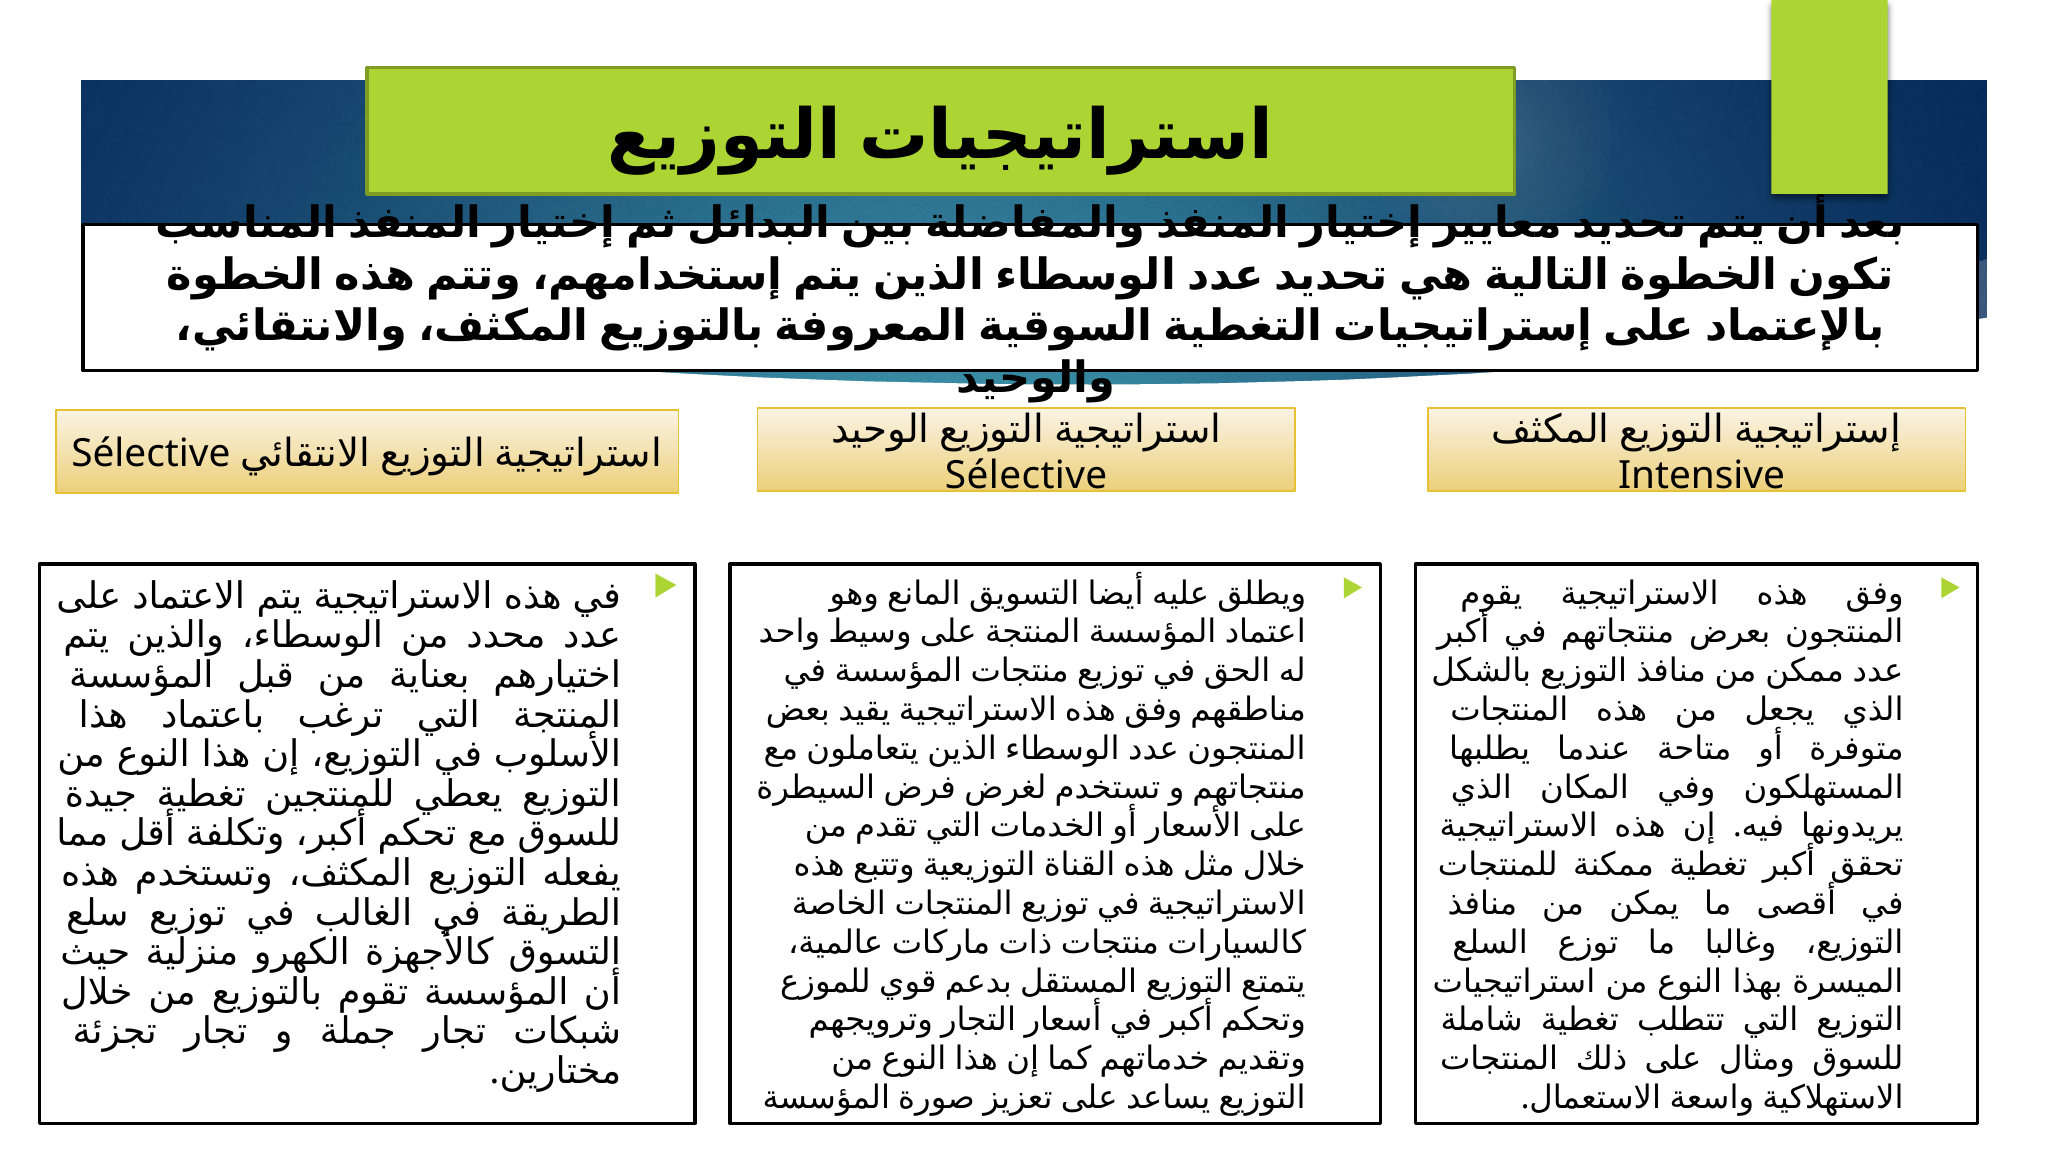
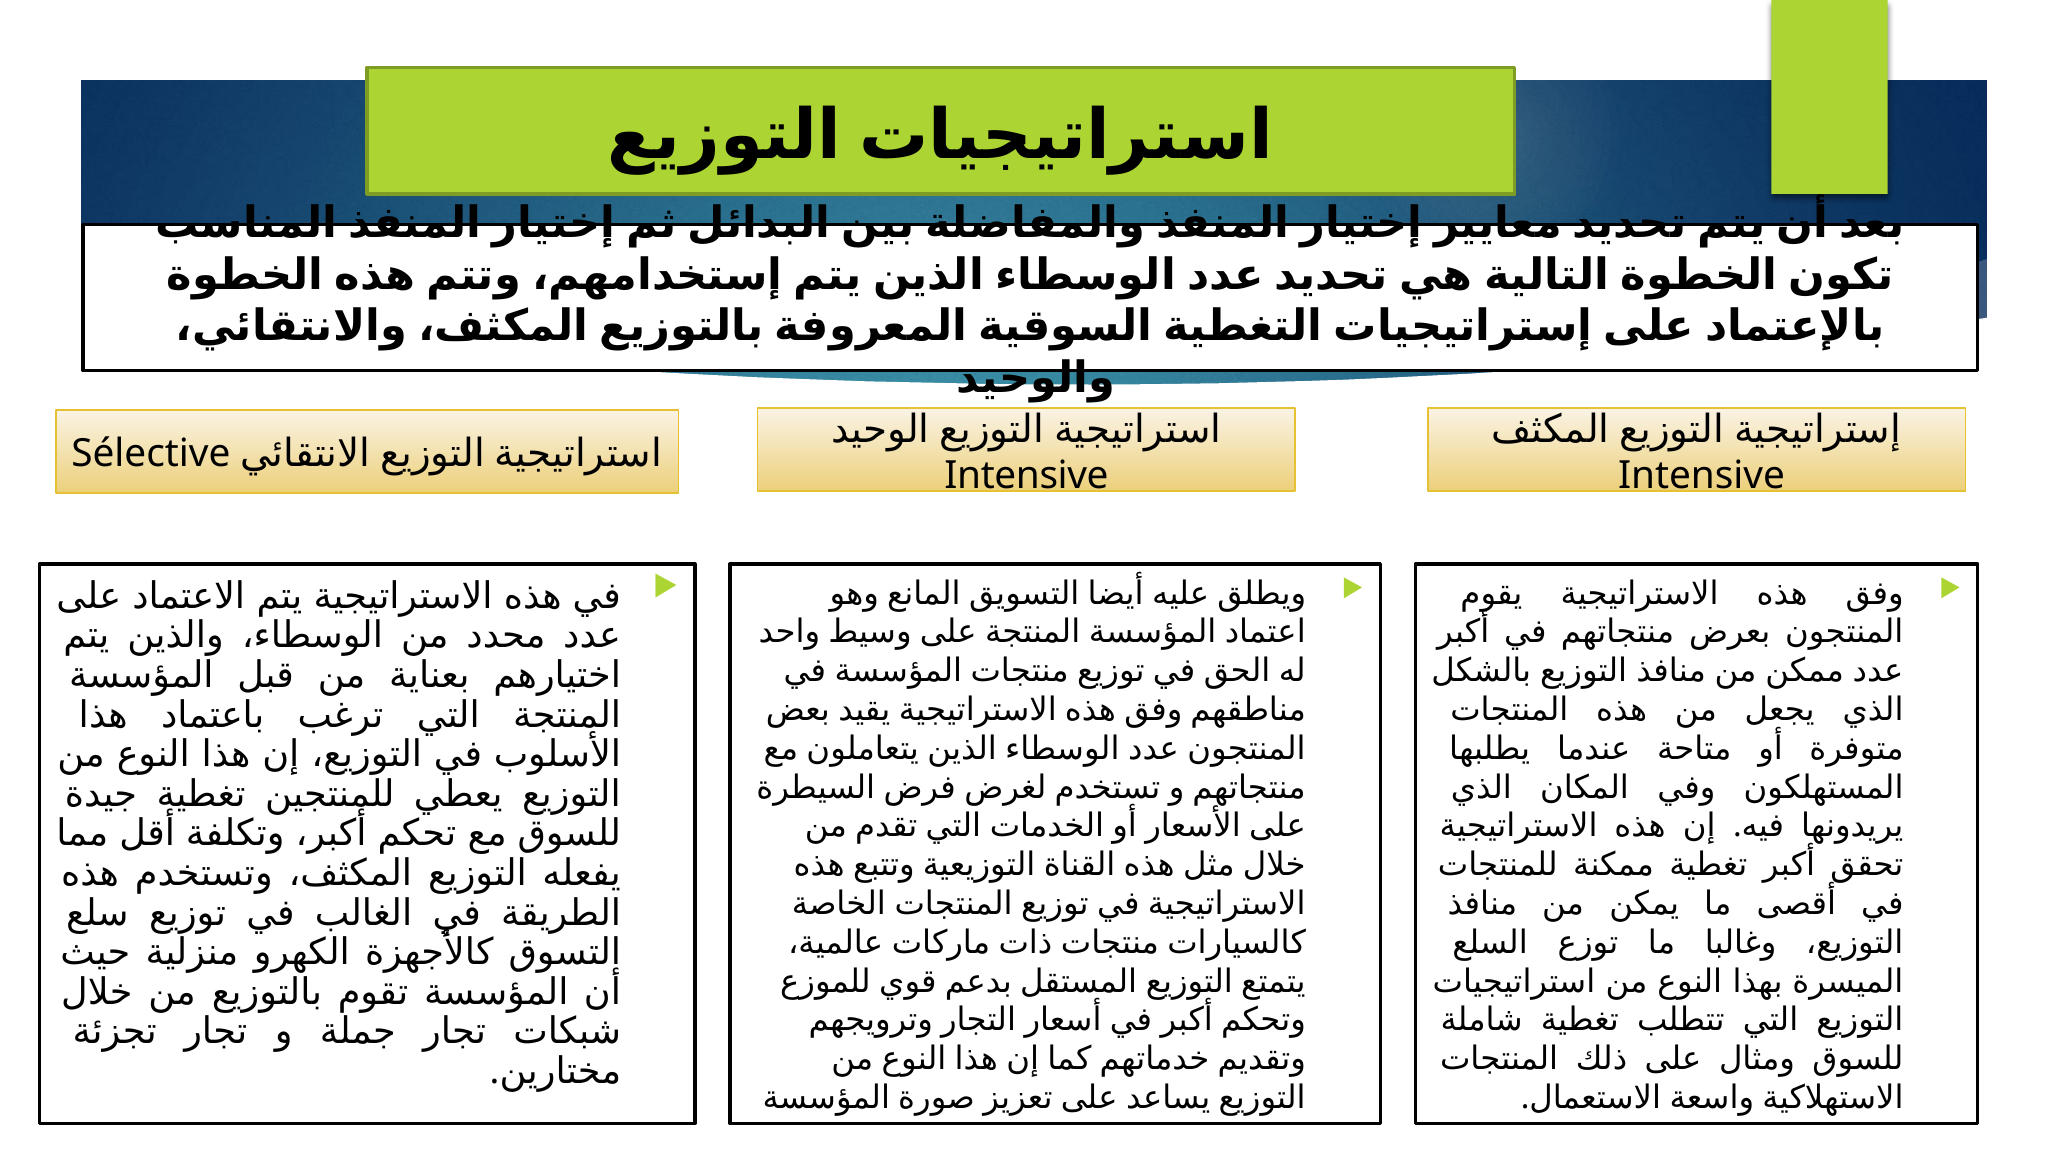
Sélective: Sélective -> Intensive (1027, 476)
